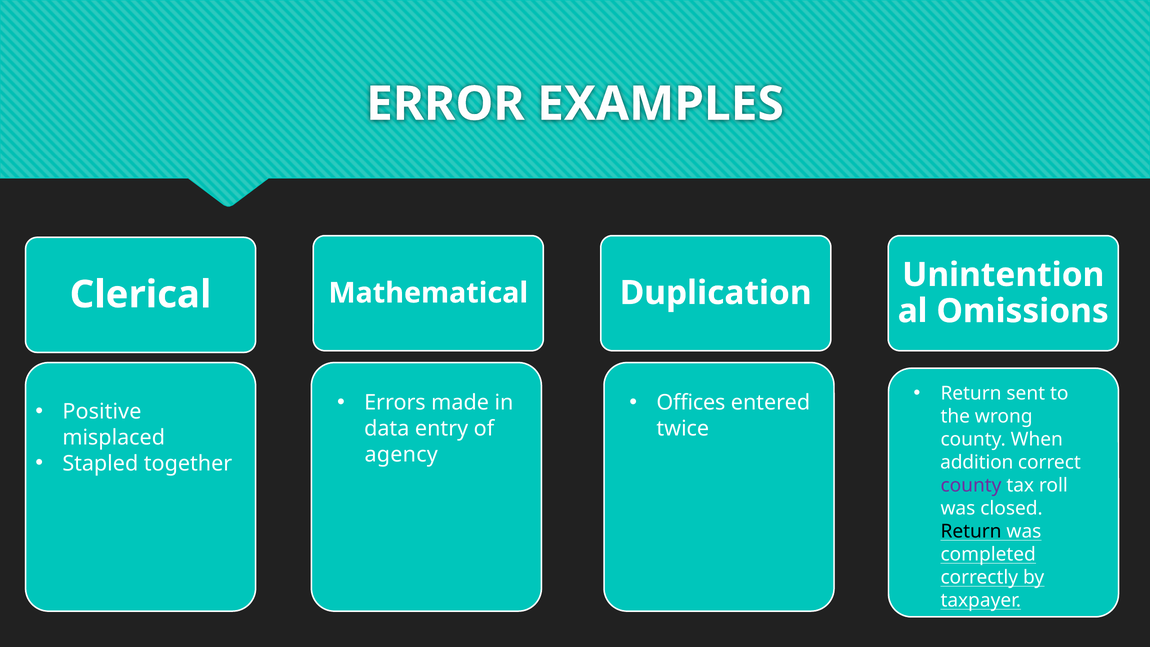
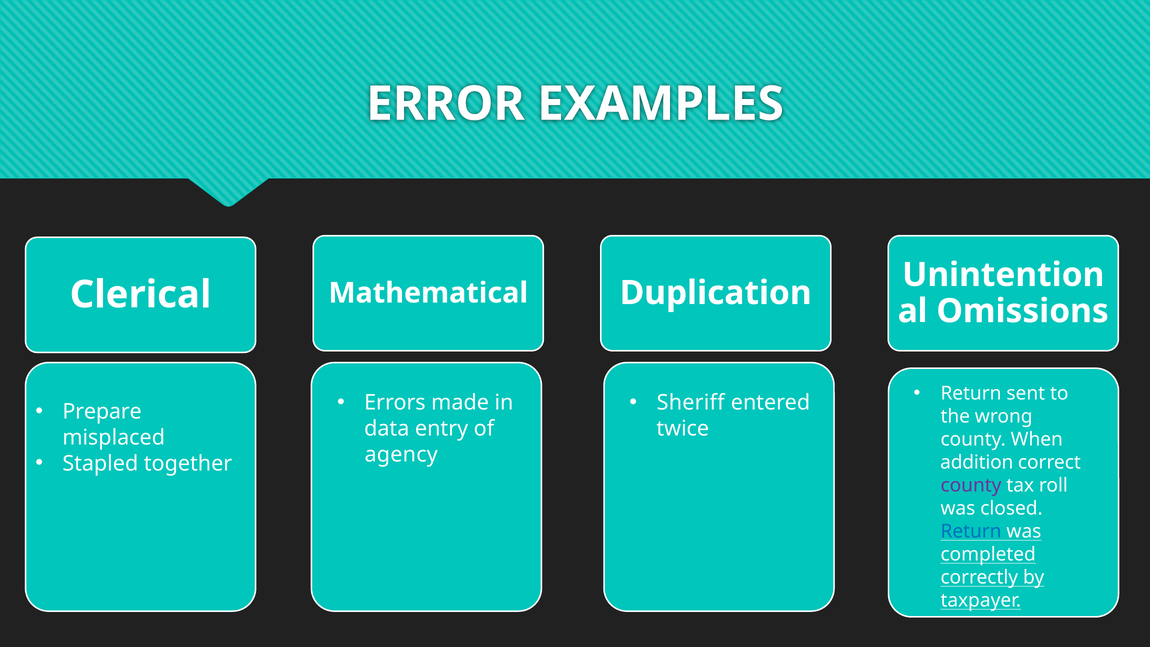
Offices: Offices -> Sheriff (691, 403)
Positive: Positive -> Prepare (102, 412)
Return colour: black -> blue (971, 531)
